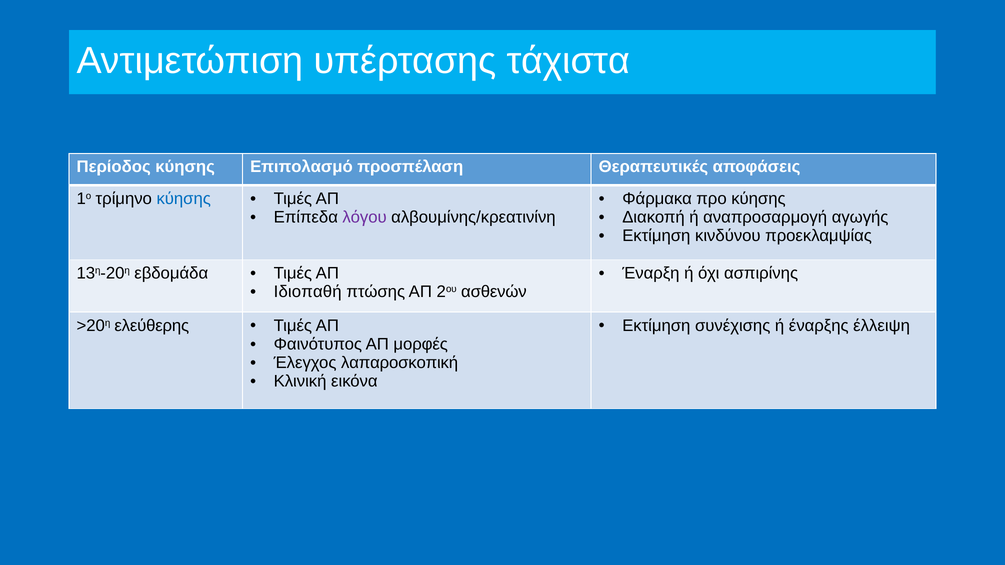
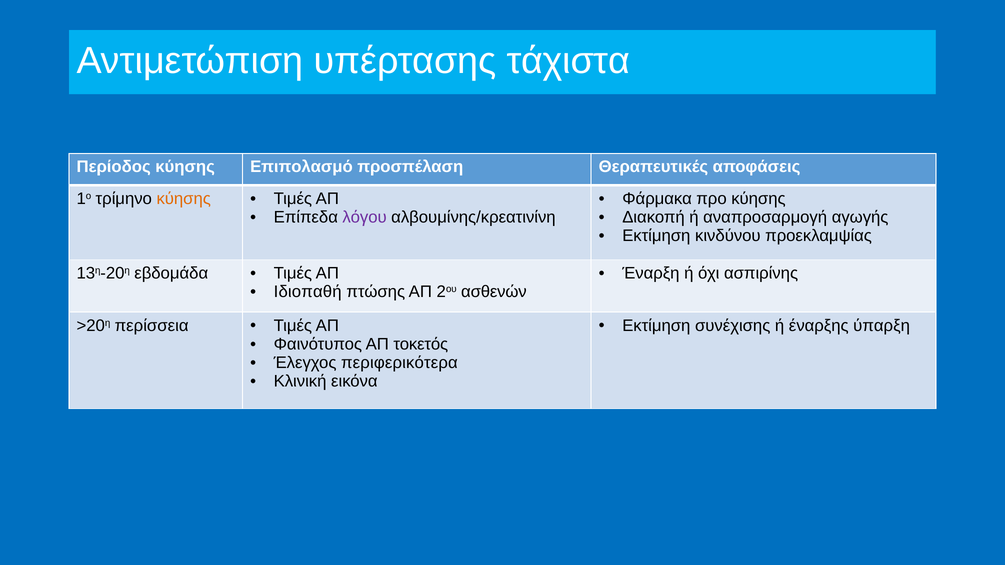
κύησης colour: blue -> orange (184, 199)
έλλειψη: έλλειψη -> ύπαρξη (882, 326)
ελεύθερης: ελεύθερης -> περίσσεια (152, 326)
μορφές: μορφές -> τοκετός (421, 344)
λαπαροσκοπική: λαπαροσκοπική -> περιφερικότερα (399, 363)
